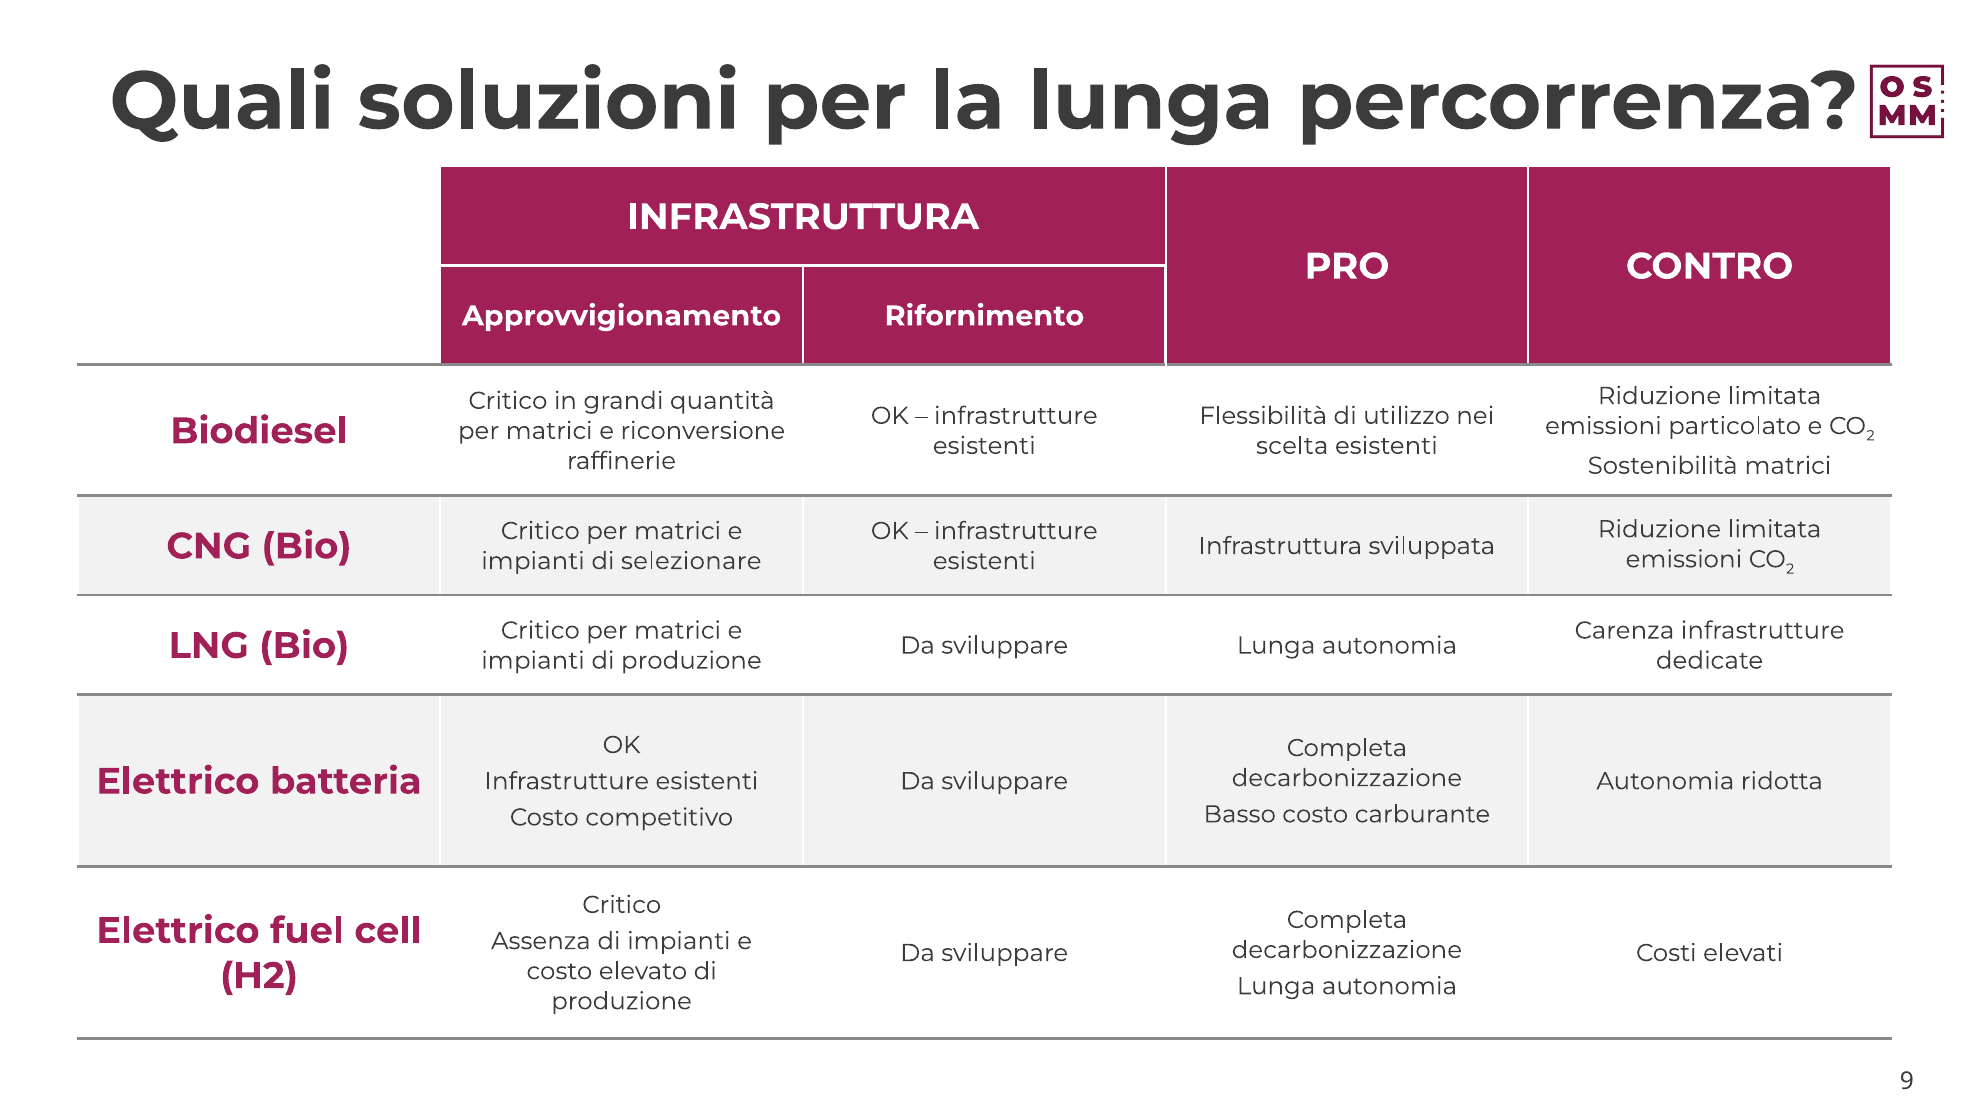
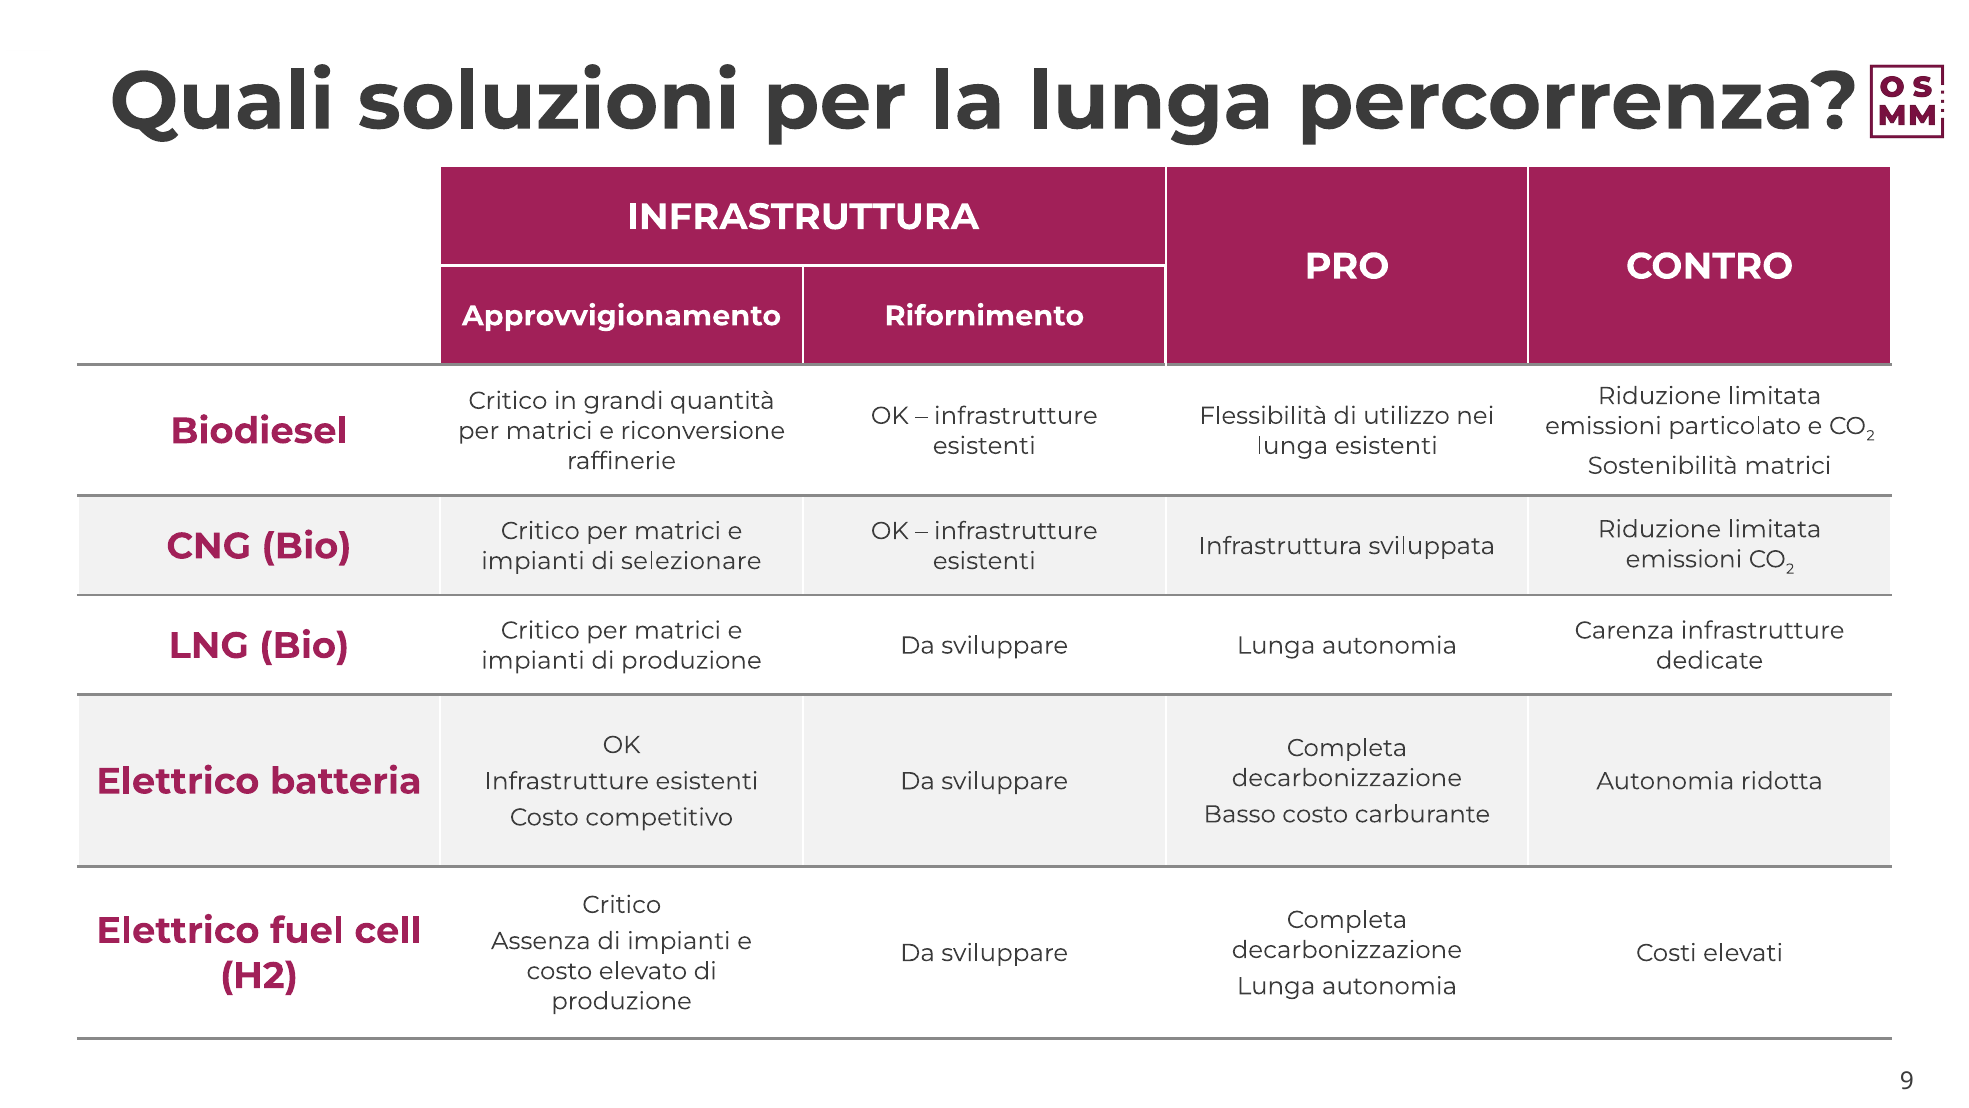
scelta: scelta -> lunga (1292, 446)
